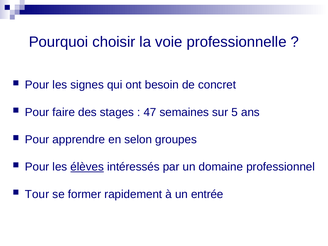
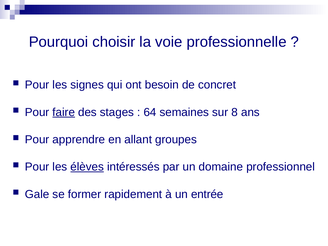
faire underline: none -> present (64, 112)
47: 47 -> 64 (150, 112)
5: 5 -> 8 (235, 112)
selon: selon -> allant (138, 140)
Tour: Tour -> Gale (37, 194)
